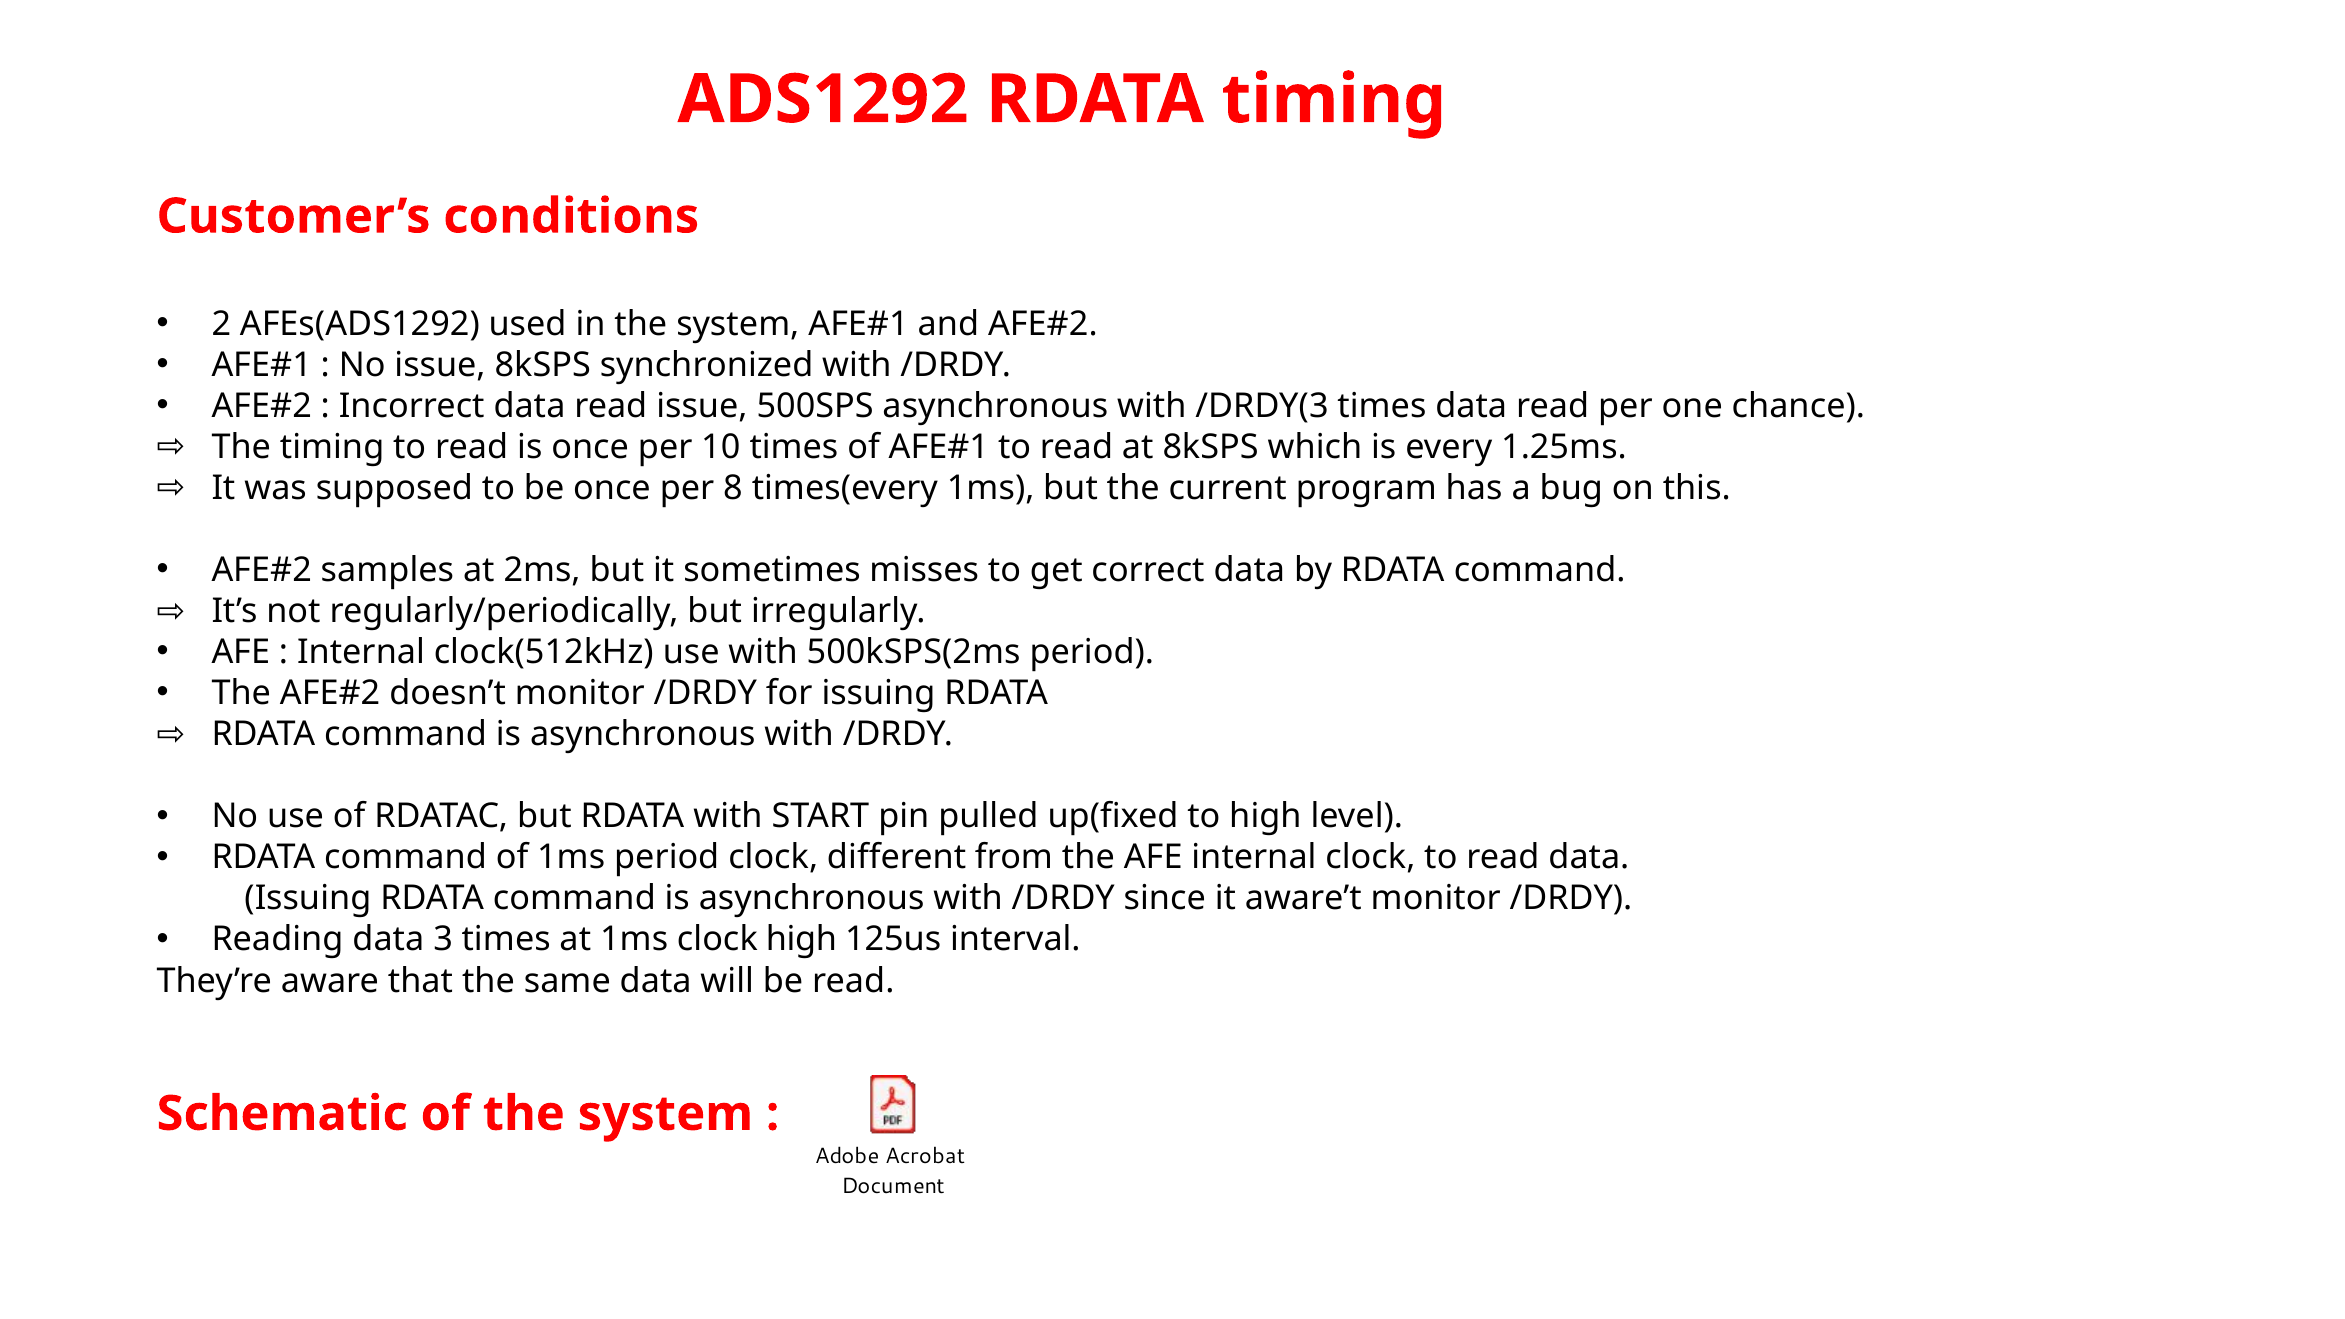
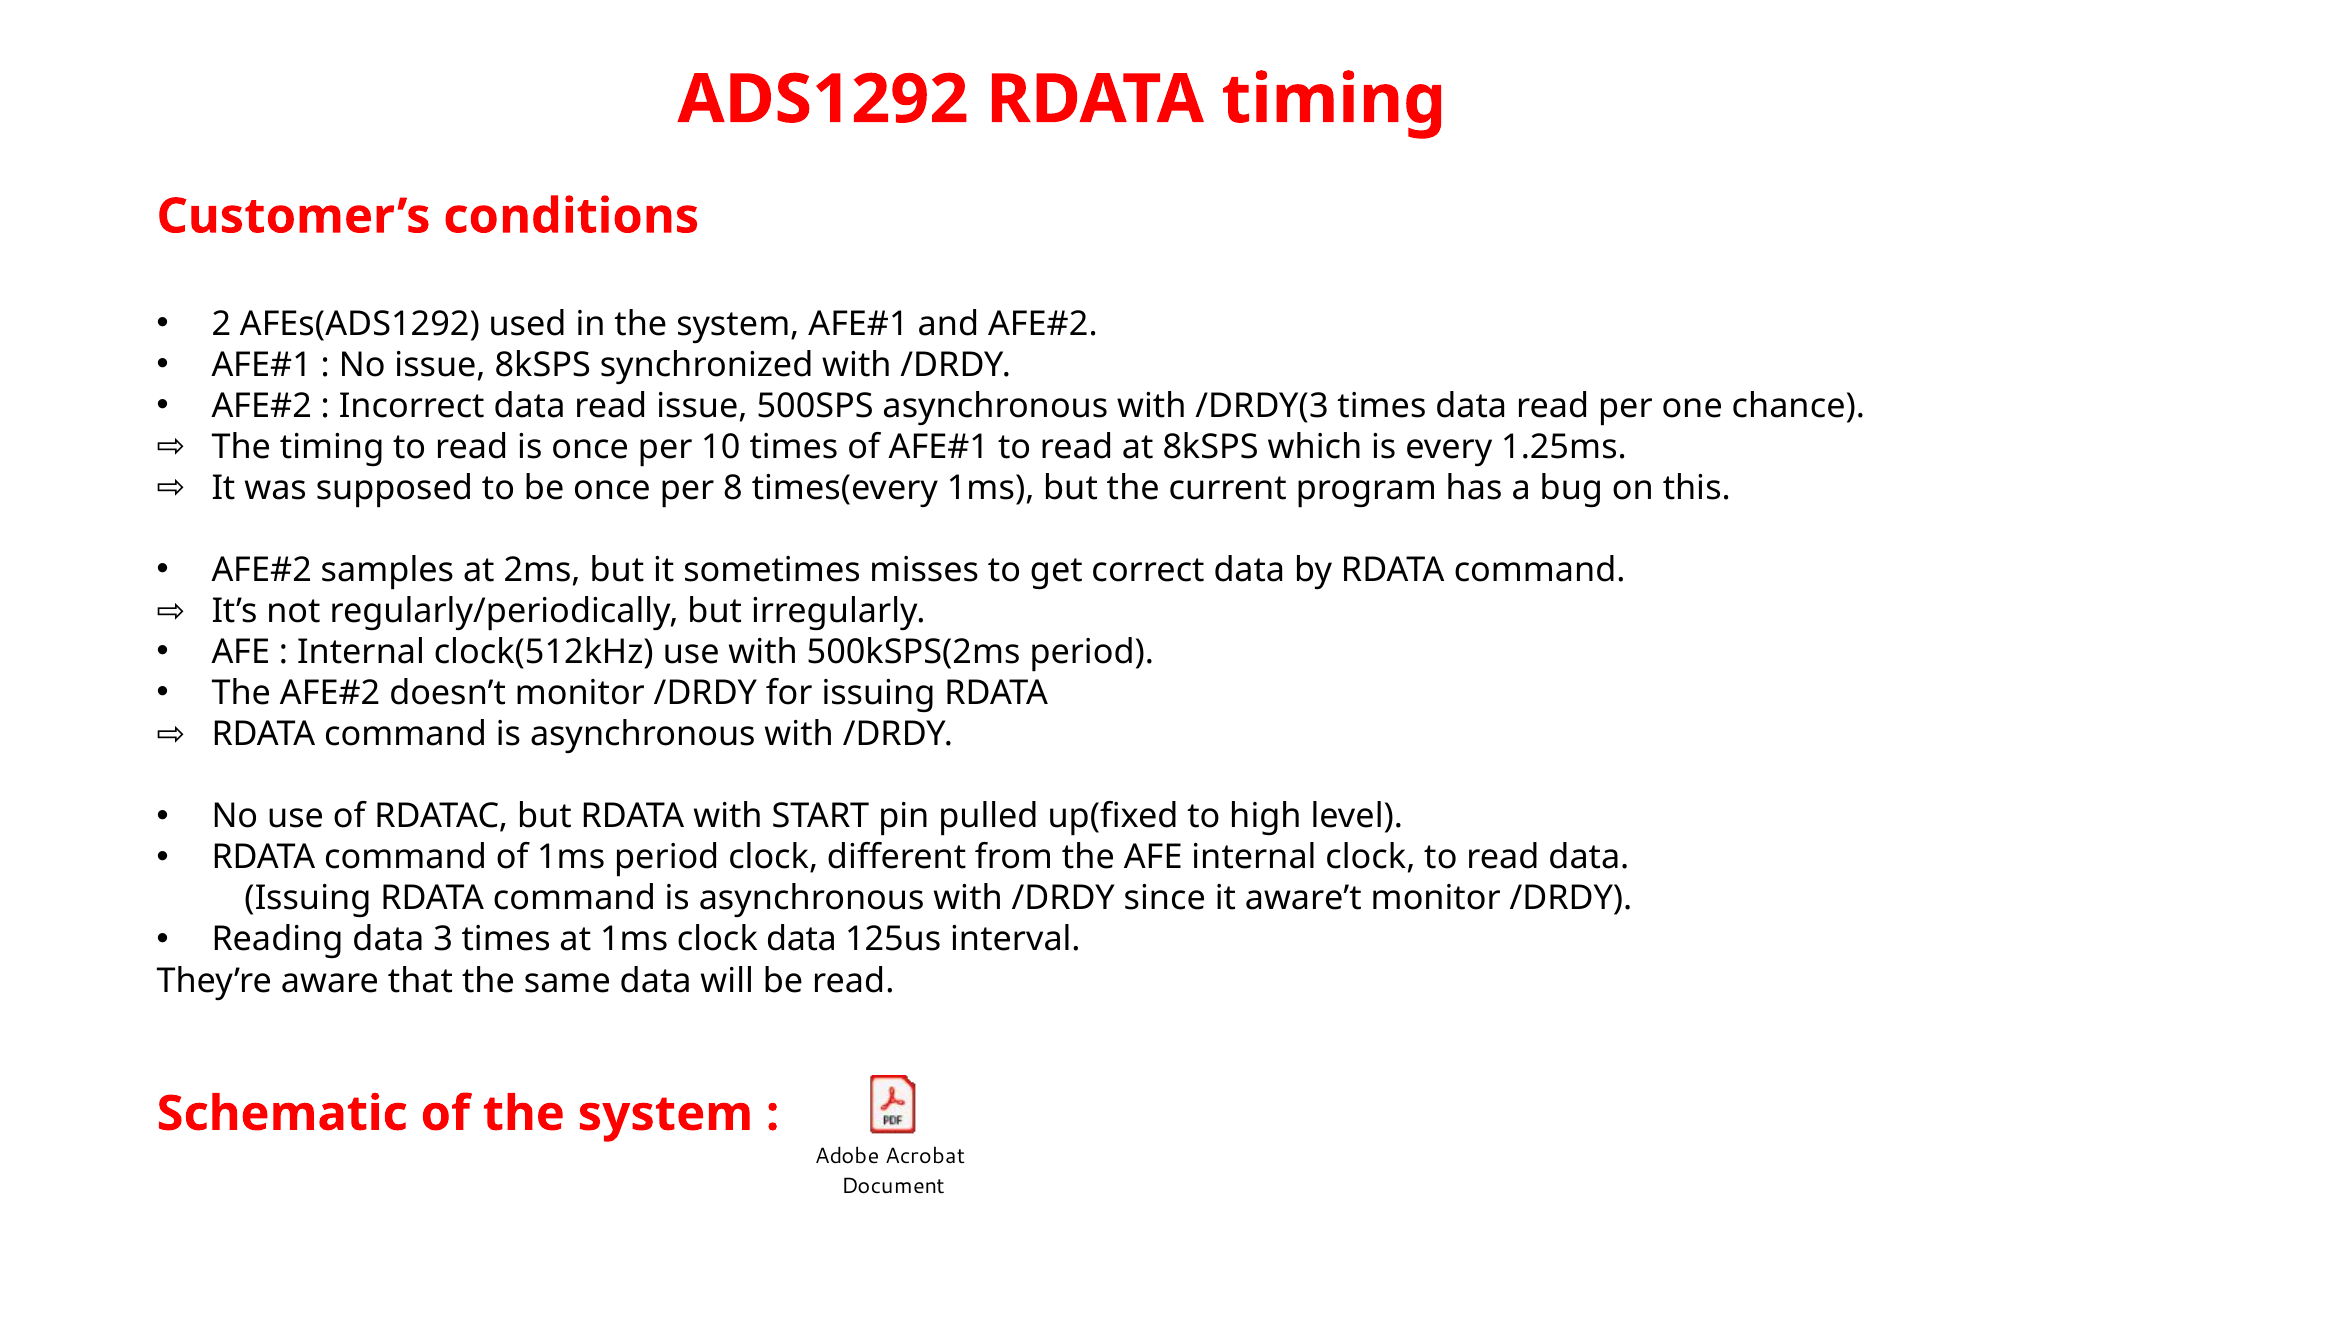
clock high: high -> data (801, 940)
